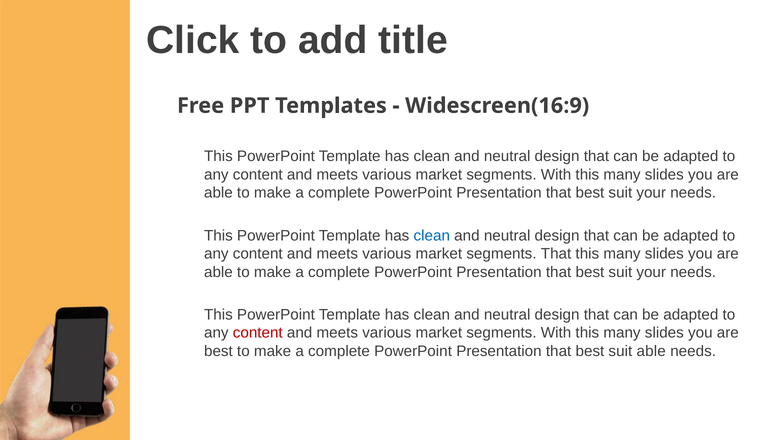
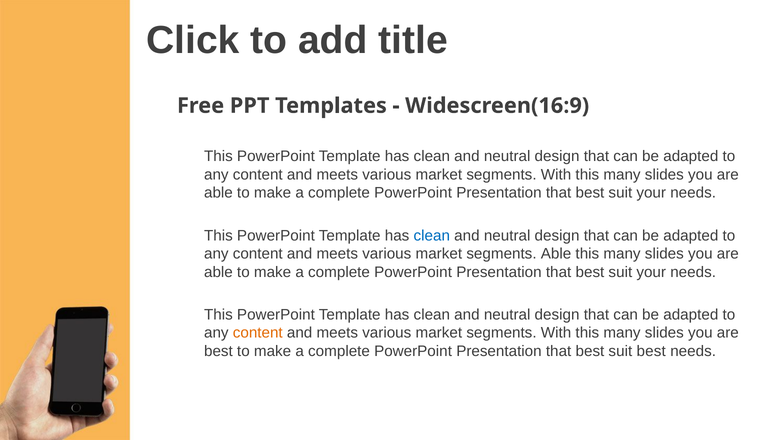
segments That: That -> Able (556, 254)
content colour: red -> orange (258, 333)
suit able: able -> best (651, 351)
